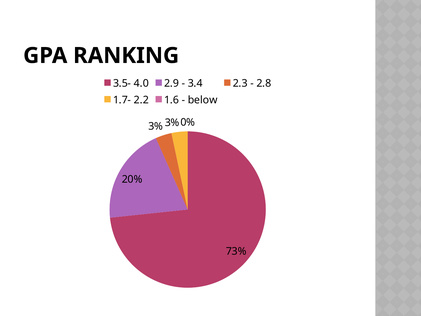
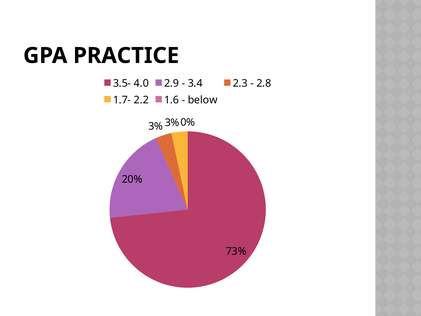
RANKING: RANKING -> PRACTICE (126, 56)
